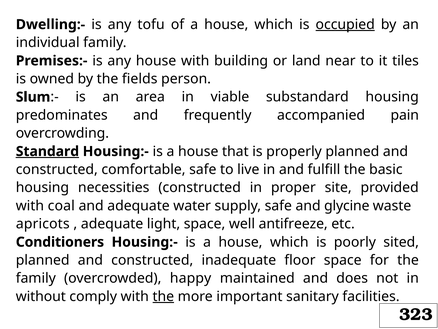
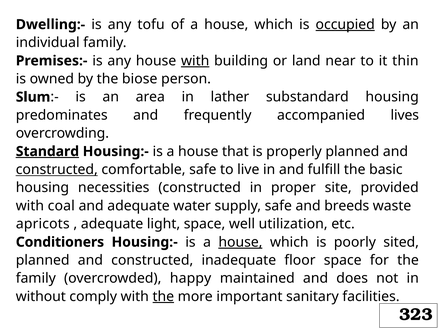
with underline: none -> present (195, 61)
tiles: tiles -> thin (405, 61)
fields: fields -> biose (140, 79)
viable: viable -> lather (230, 97)
pain: pain -> lives (405, 115)
constructed underline: none -> present (57, 169)
glycine: glycine -> breeds (347, 206)
antifreeze: antifreeze -> utilization (293, 224)
house underline: none -> present (240, 242)
